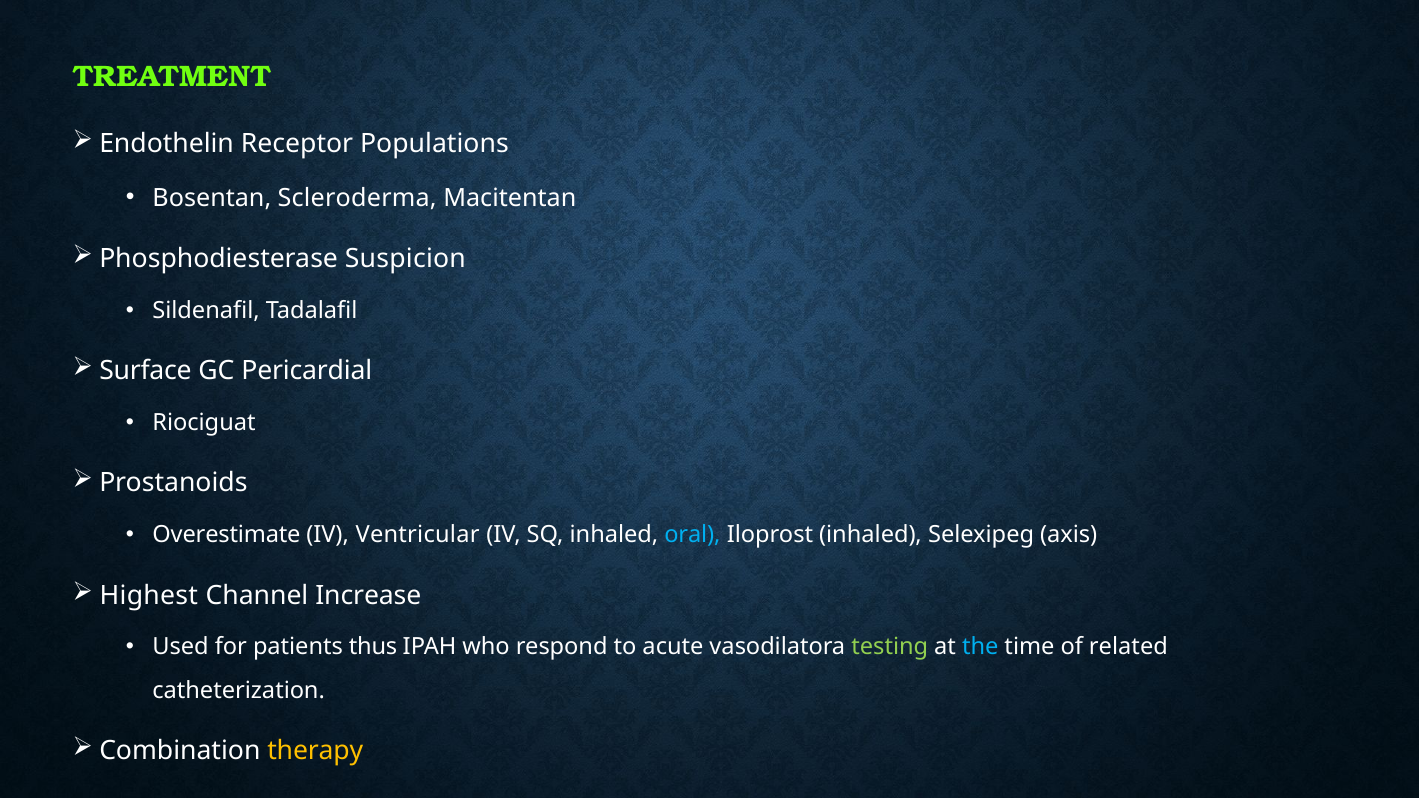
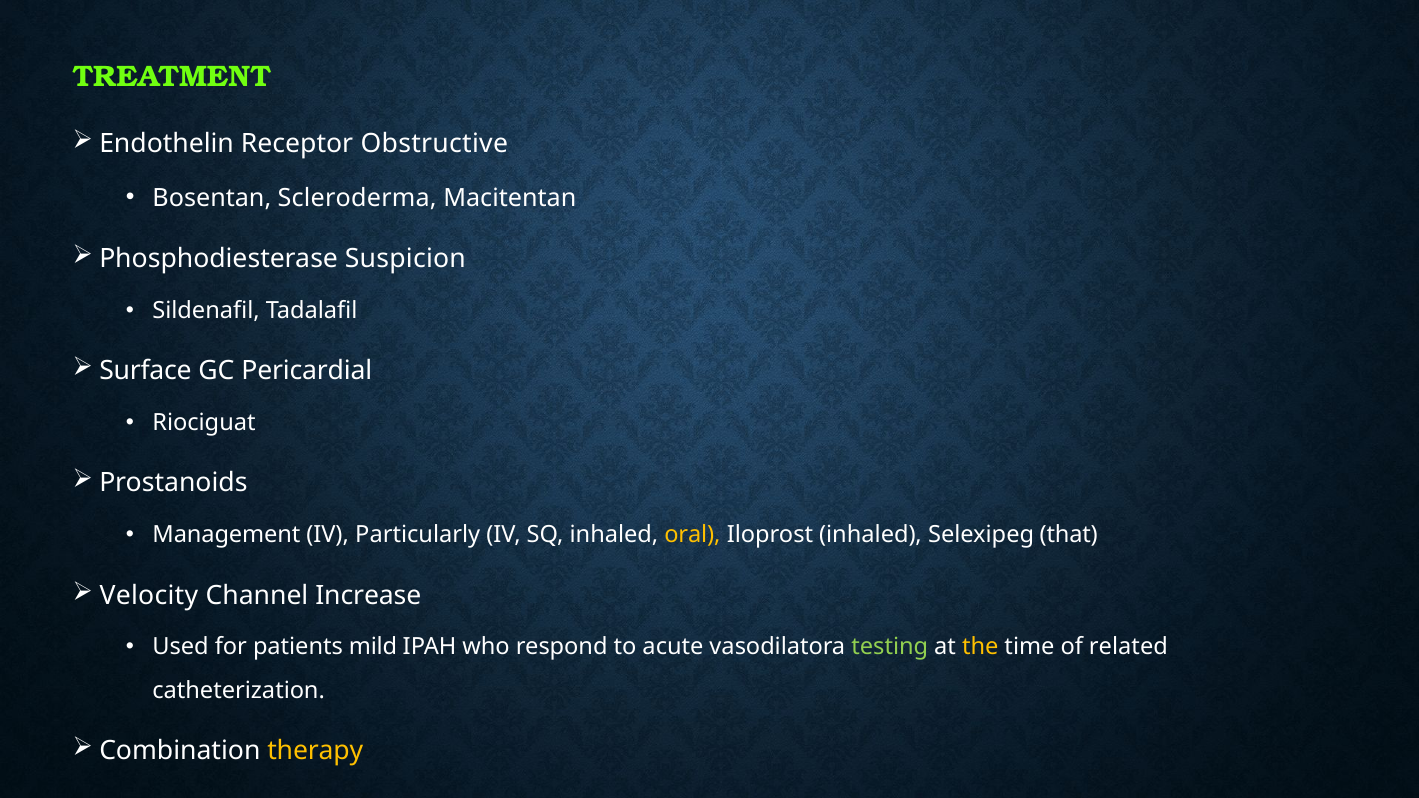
Populations: Populations -> Obstructive (434, 144)
Overestimate: Overestimate -> Management (226, 535)
Ventricular: Ventricular -> Particularly (418, 535)
oral colour: light blue -> yellow (692, 535)
axis: axis -> that (1069, 535)
Highest: Highest -> Velocity (149, 595)
thus: thus -> mild (373, 647)
the colour: light blue -> yellow (980, 647)
